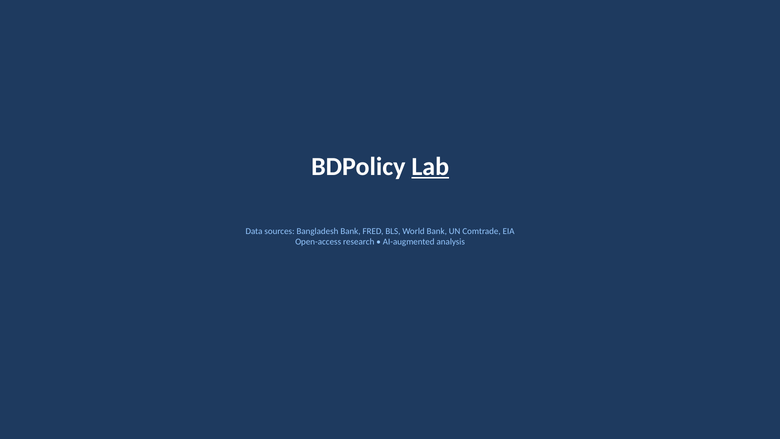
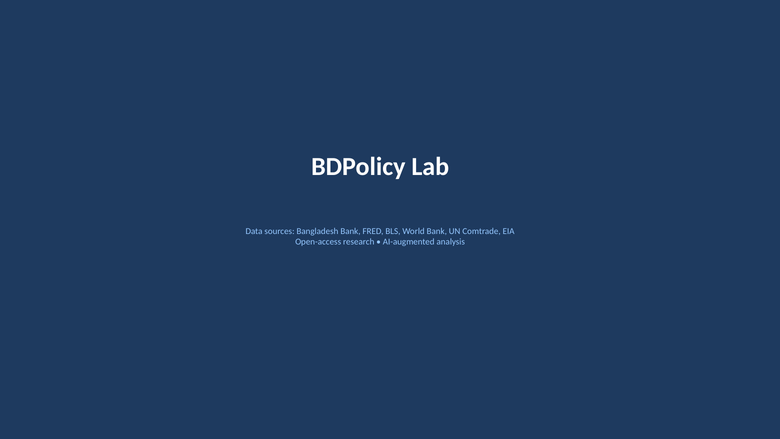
Lab underline: present -> none (430, 167)
